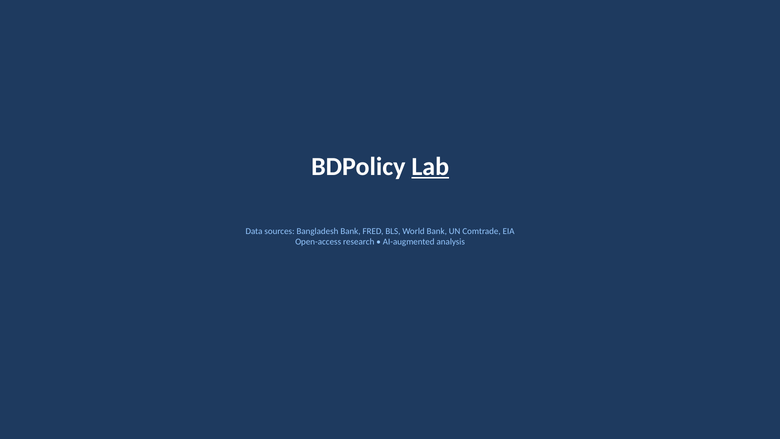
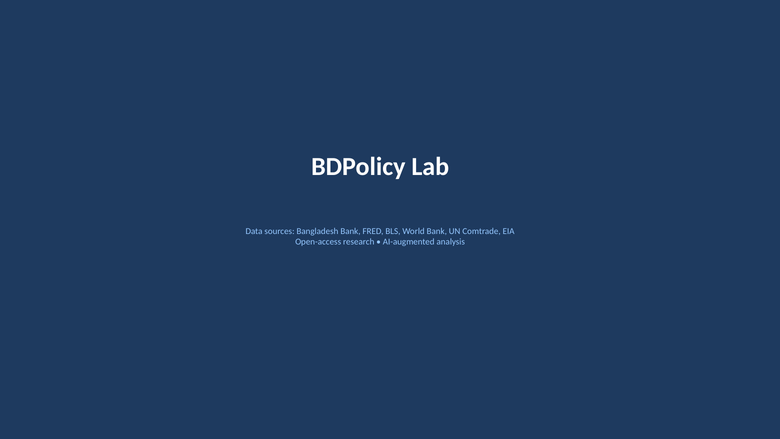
Lab underline: present -> none (430, 167)
